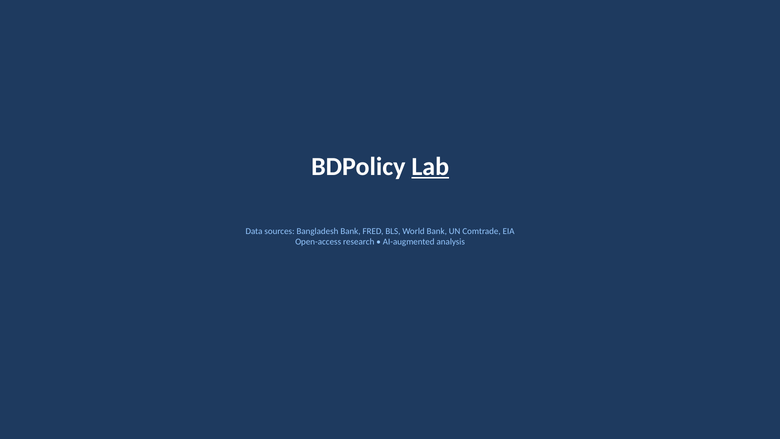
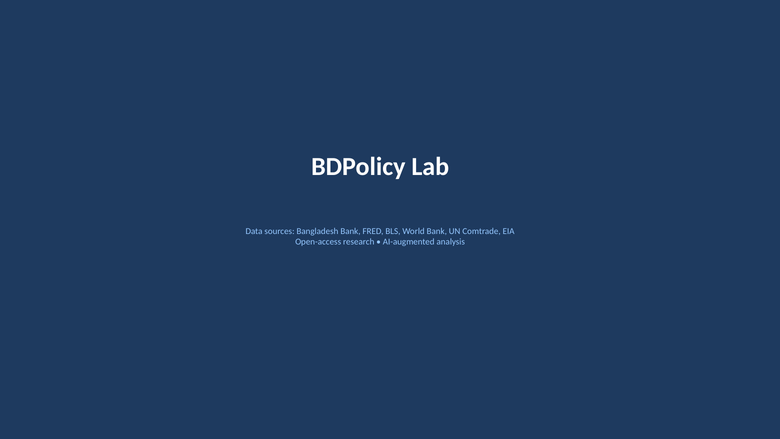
Lab underline: present -> none (430, 167)
